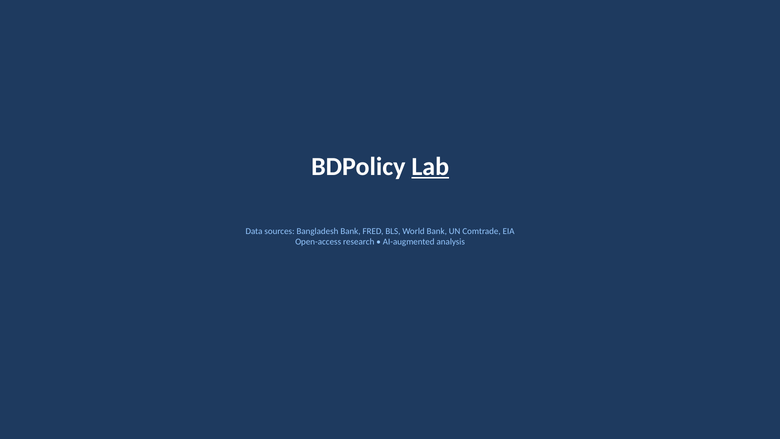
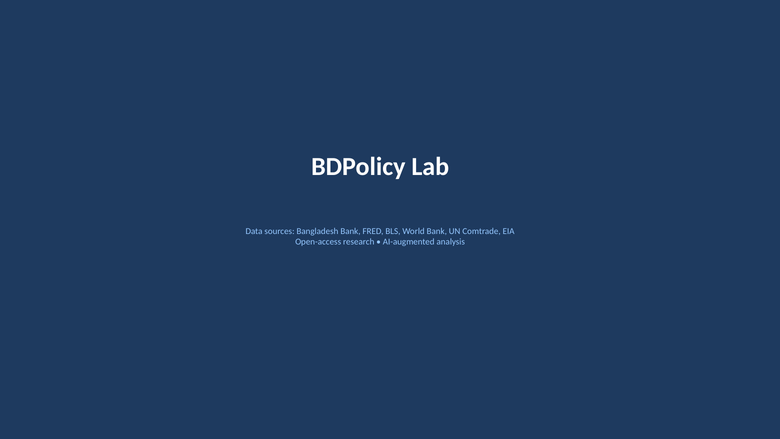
Lab underline: present -> none (430, 167)
